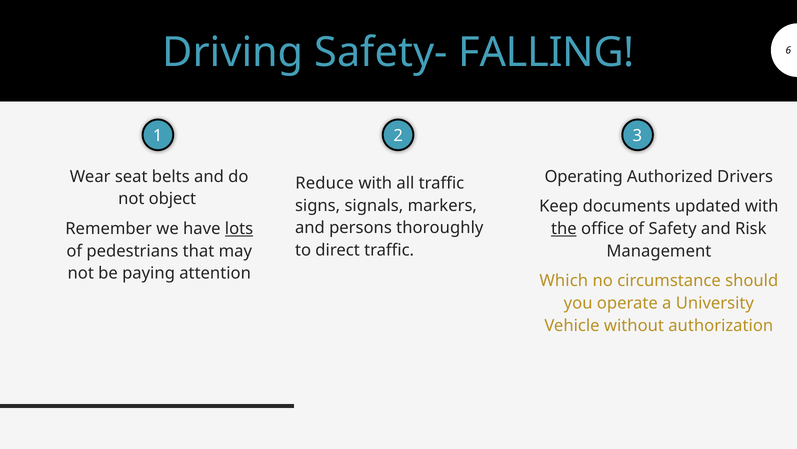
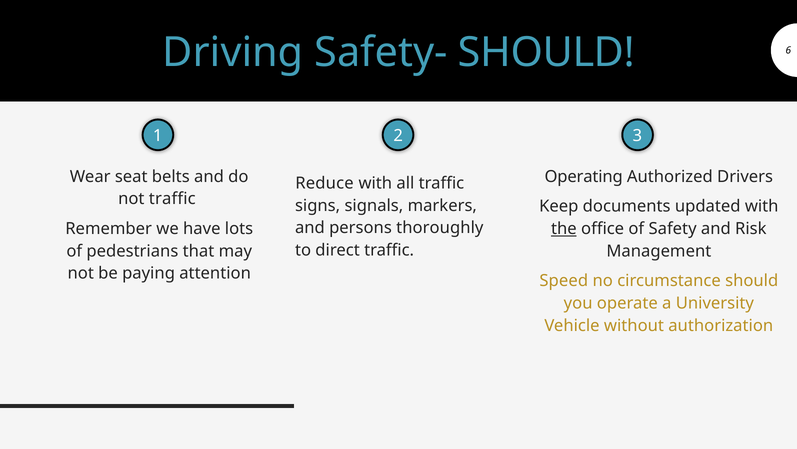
Safety- FALLING: FALLING -> SHOULD (546, 52)
not object: object -> traffic (172, 199)
lots underline: present -> none (239, 228)
Which: Which -> Speed (564, 280)
